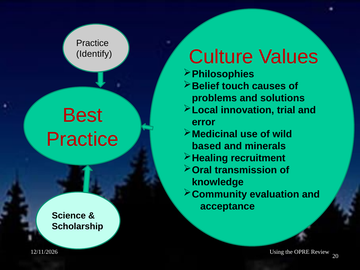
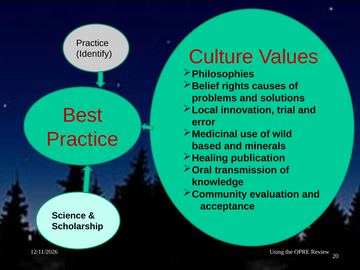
touch: touch -> rights (236, 86)
recruitment: recruitment -> publication (258, 158)
